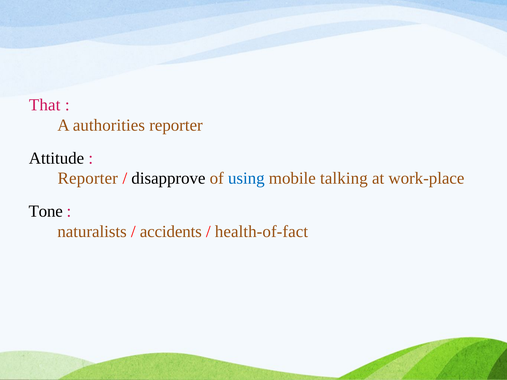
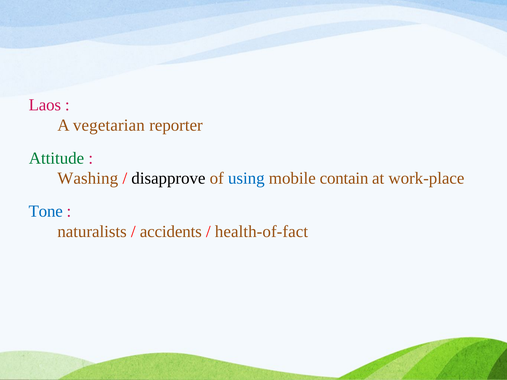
That: That -> Laos (45, 105)
authorities: authorities -> vegetarian (109, 125)
Attitude colour: black -> green (56, 158)
Reporter: Reporter -> Washing (88, 178)
talking: talking -> contain (344, 178)
Tone colour: black -> blue (46, 211)
